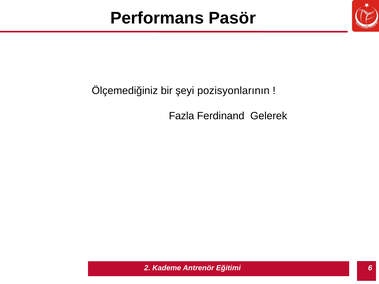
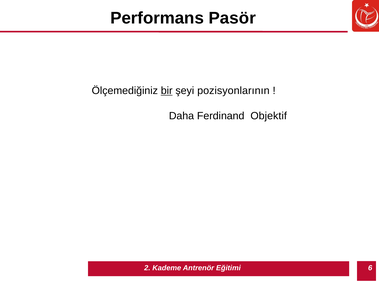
bir underline: none -> present (167, 91)
Fazla: Fazla -> Daha (181, 116)
Gelerek: Gelerek -> Objektif (269, 116)
